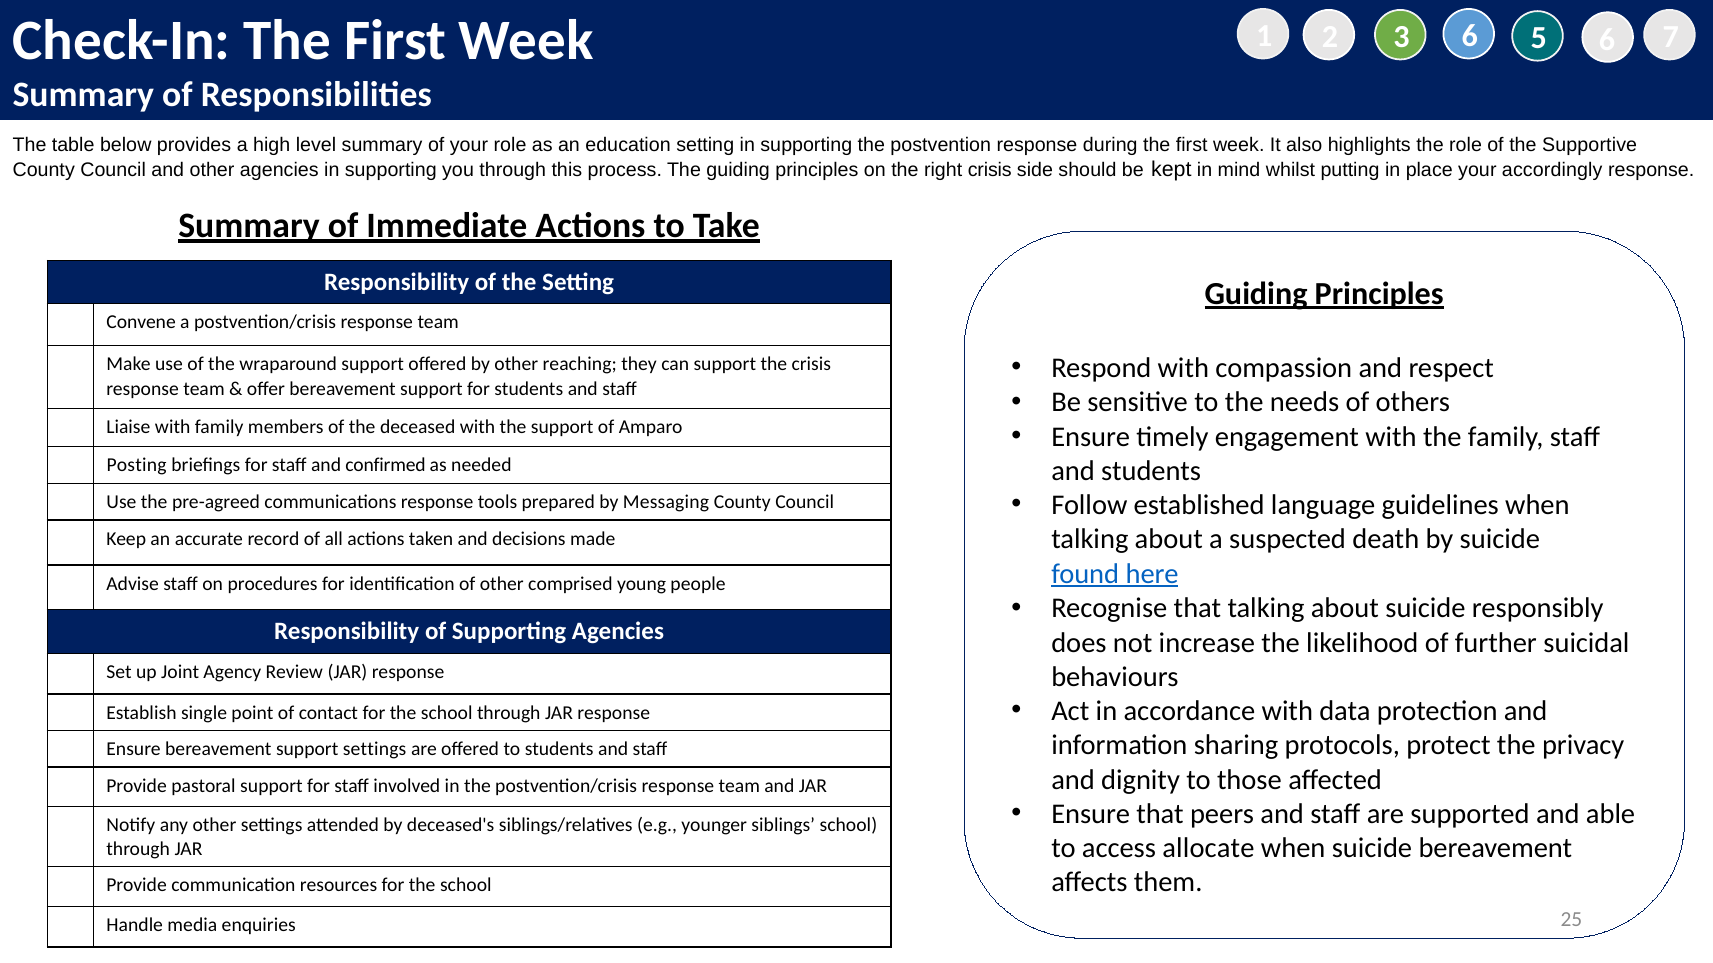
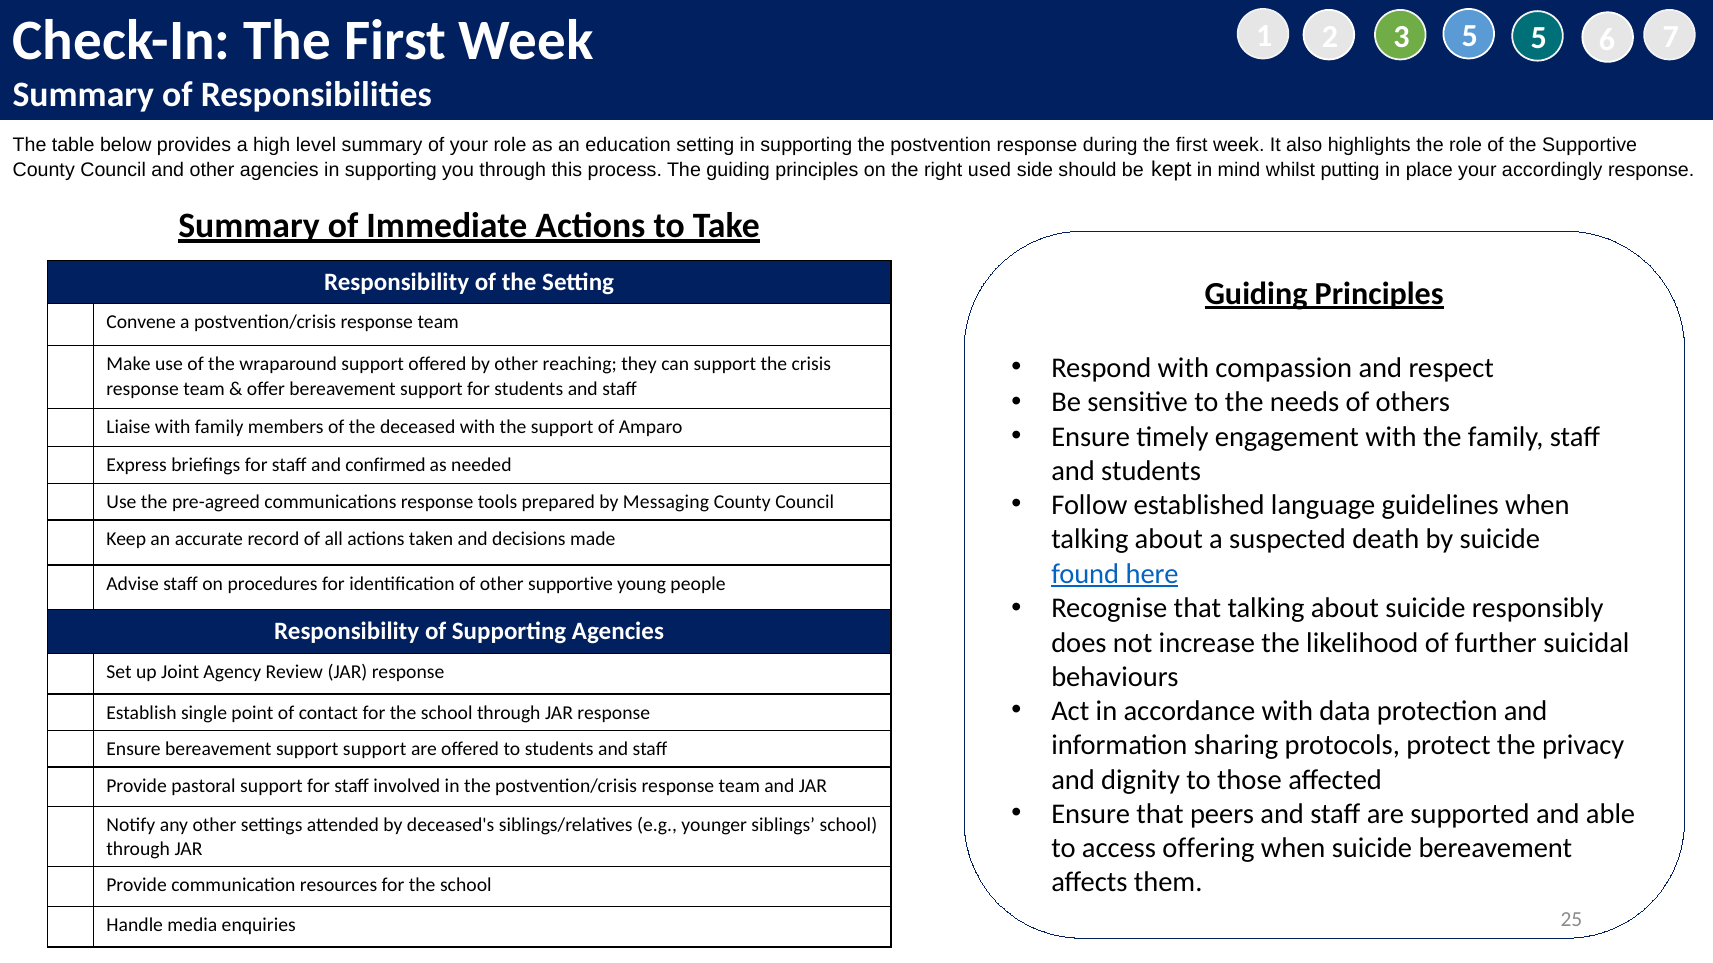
3 6: 6 -> 5 (1470, 36)
right crisis: crisis -> used (990, 170)
Posting: Posting -> Express (137, 466)
other comprised: comprised -> supportive (571, 584)
support settings: settings -> support (375, 750)
allocate: allocate -> offering (1208, 849)
